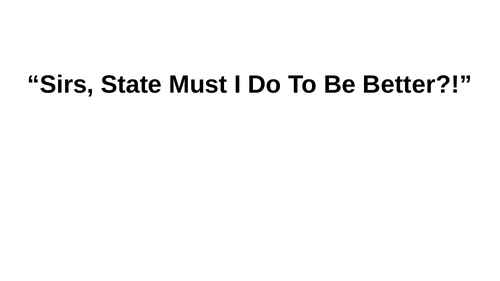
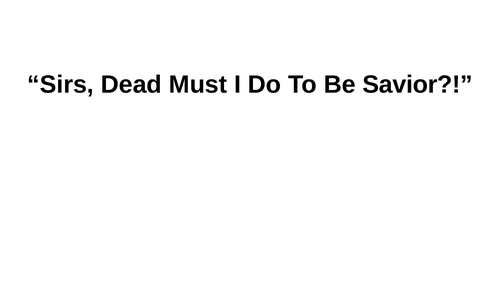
State: State -> Dead (131, 85)
Better: Better -> Savior (418, 85)
